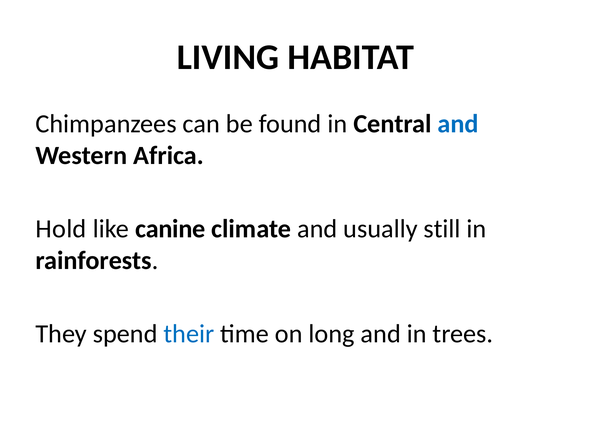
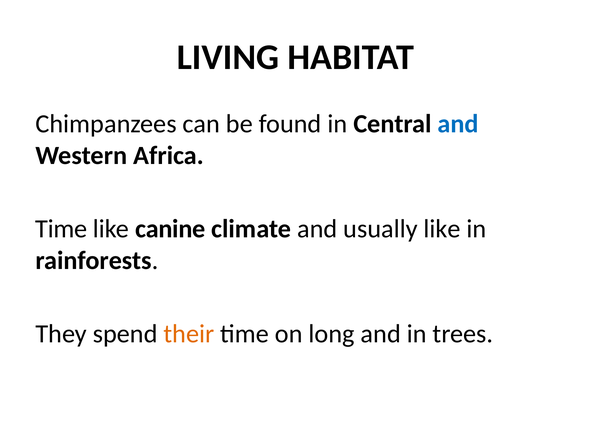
Hold: Hold -> Time (61, 229)
usually still: still -> like (442, 229)
their colour: blue -> orange (189, 334)
